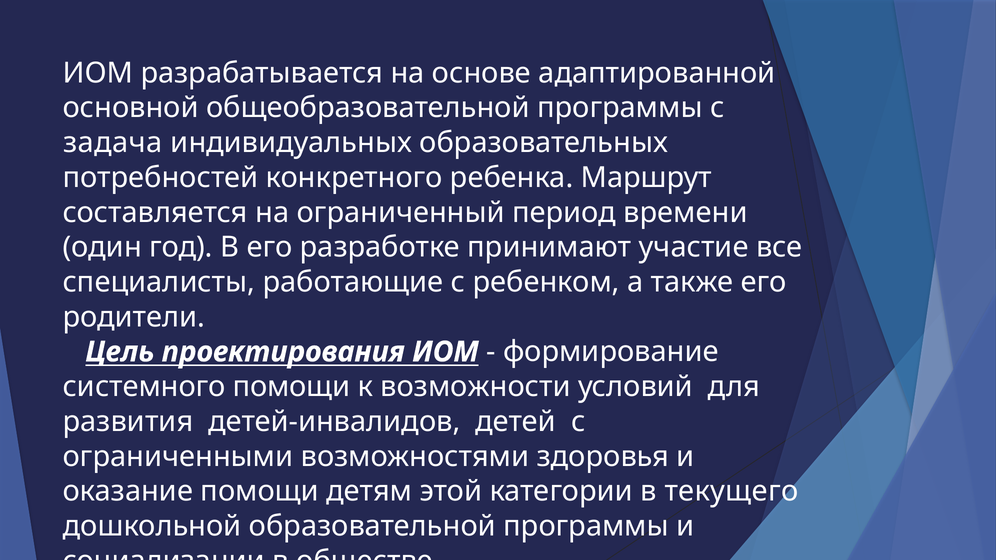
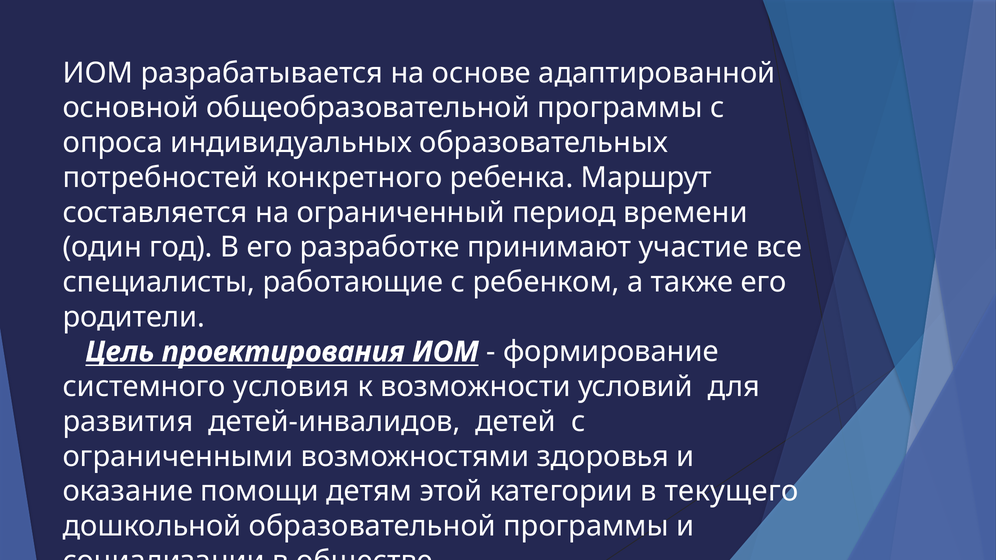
задача: задача -> опроса (113, 143)
системного помощи: помощи -> условия (291, 387)
